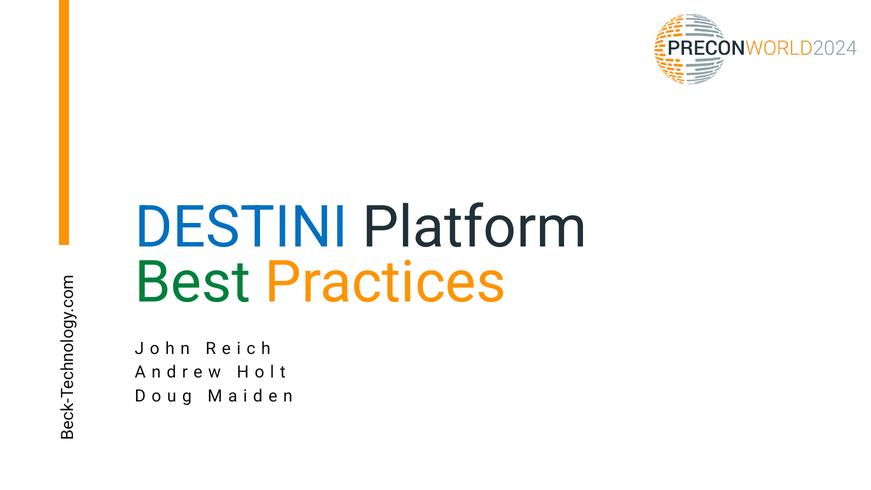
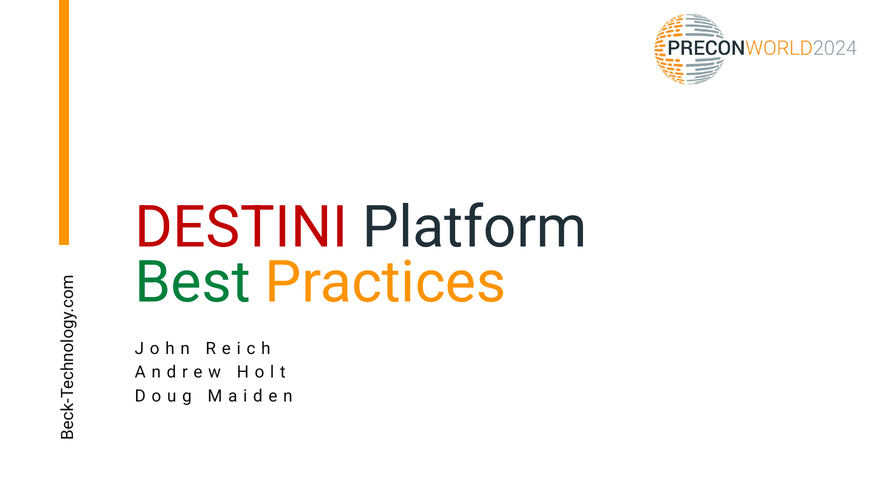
DESTINI colour: blue -> red (241, 228)
